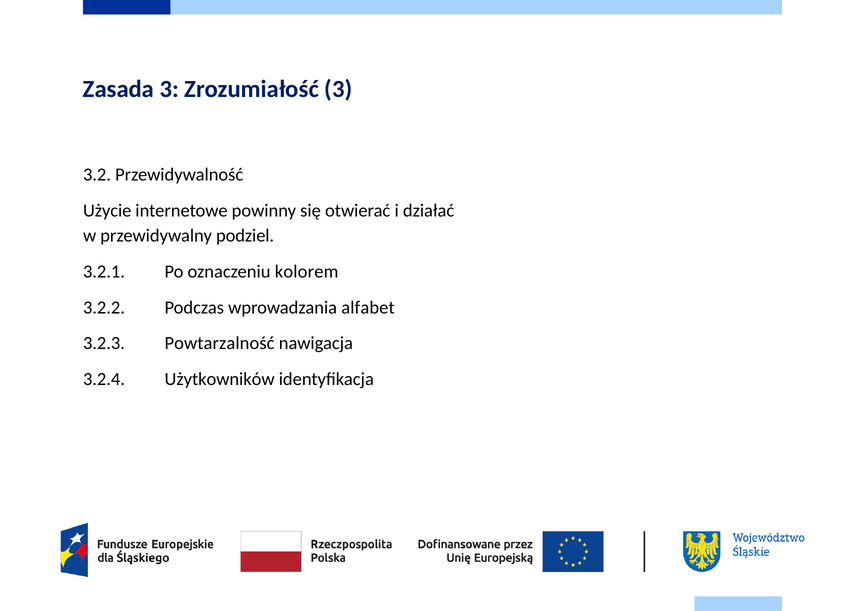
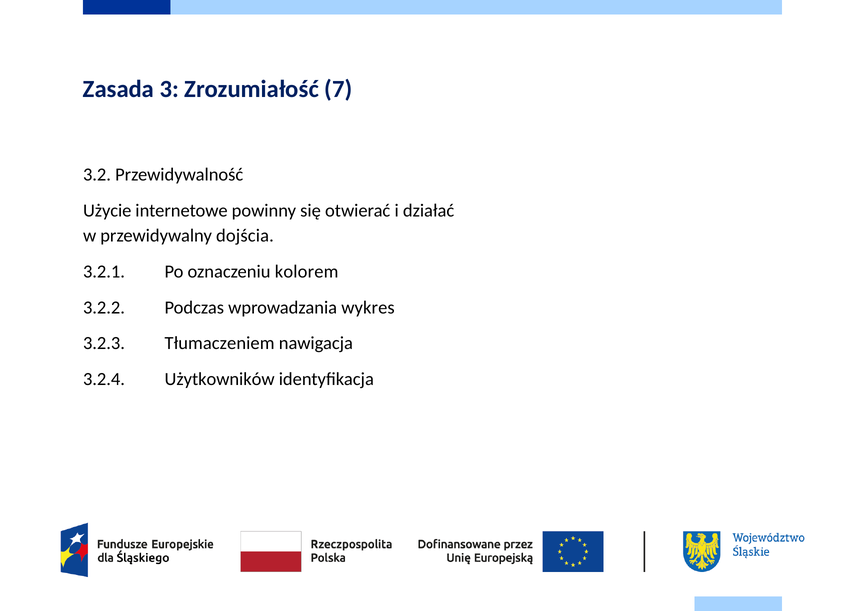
Zrozumiałość 3: 3 -> 7 (338, 89)
podziel: podziel -> dojścia (245, 236)
alfabet: alfabet -> wykres (368, 308)
Powtarzalność: Powtarzalność -> Tłumaczeniem (220, 344)
